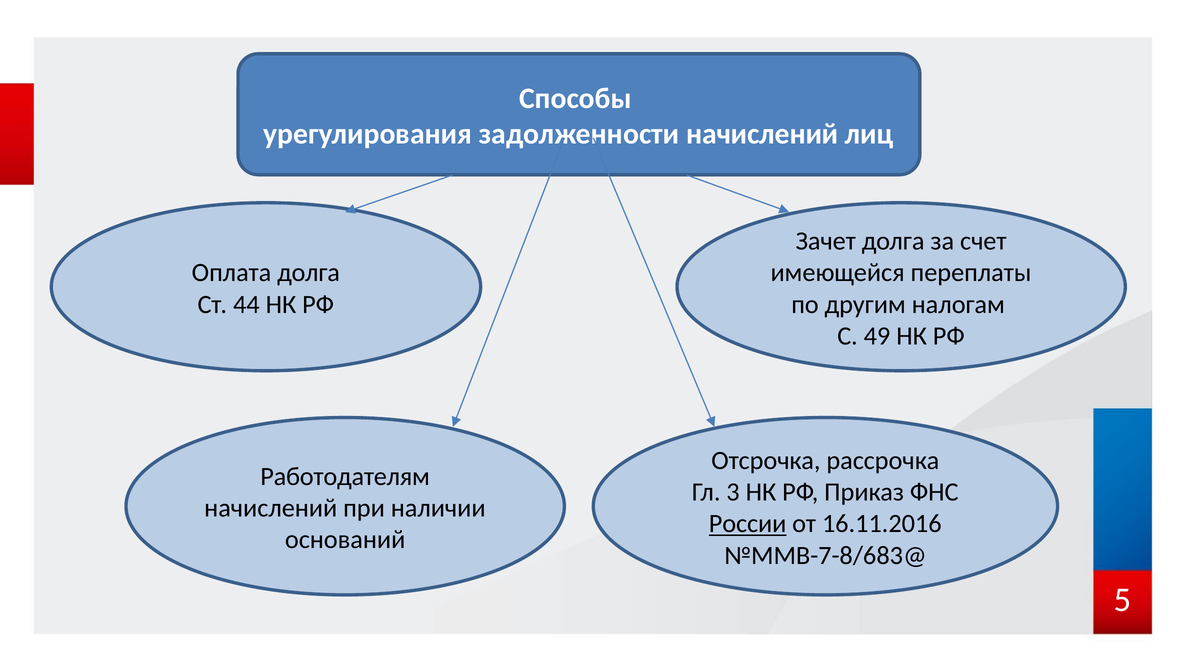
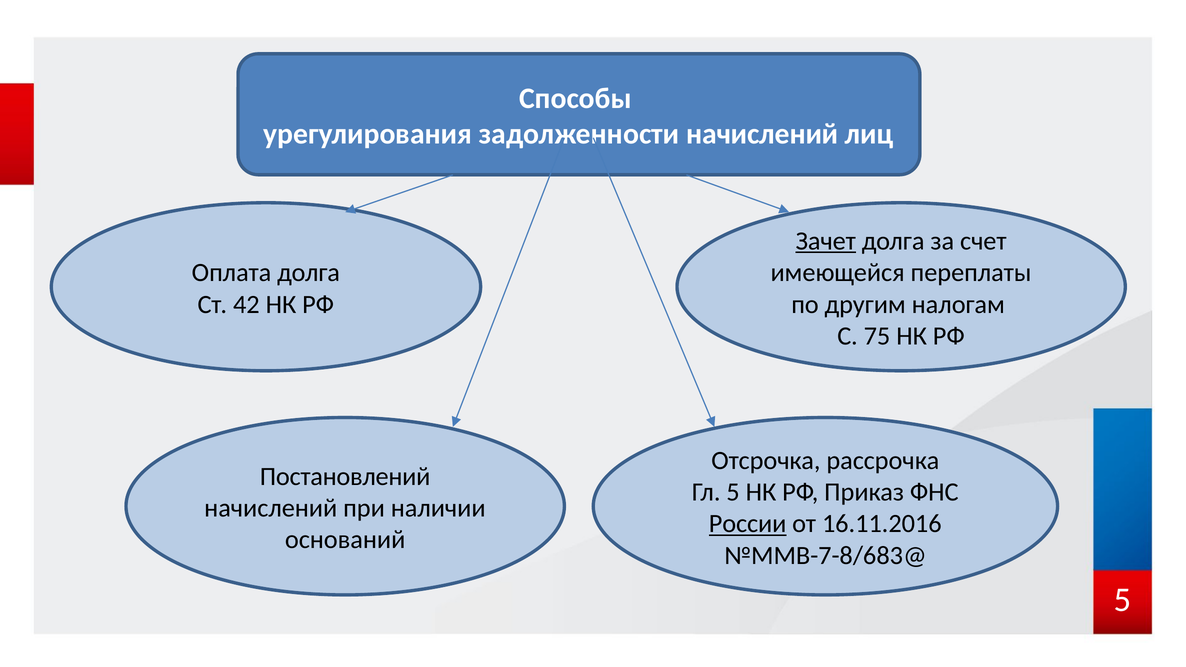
Зачет underline: none -> present (826, 241)
44: 44 -> 42 (246, 304)
49: 49 -> 75 (877, 336)
Работодателям: Работодателям -> Постановлений (345, 476)
Гл 3: 3 -> 5 (733, 492)
